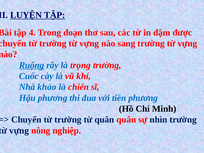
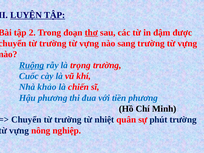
4: 4 -> 2 (32, 33)
thơ underline: none -> present (91, 33)
từ quân: quân -> nhiệt (104, 120)
nhìn: nhìn -> phút (158, 120)
